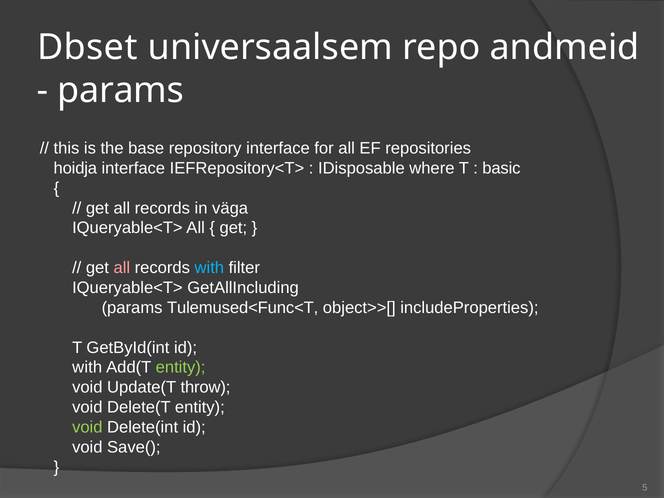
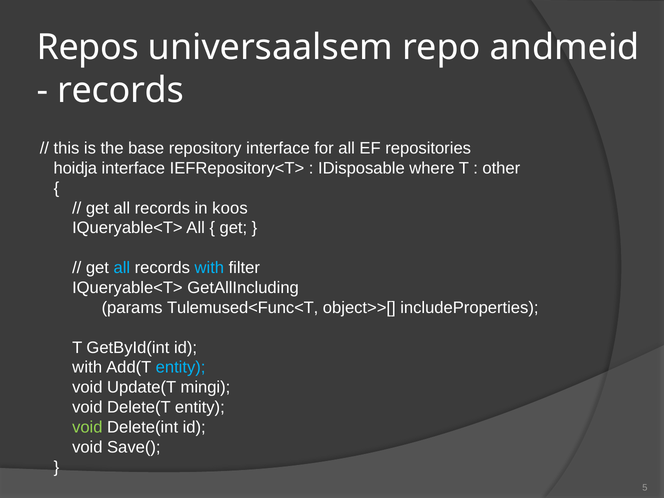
Dbset: Dbset -> Repos (88, 47)
params: params -> records (121, 91)
basic: basic -> other (501, 168)
väga: väga -> koos (230, 208)
all colour: pink -> light blue (122, 268)
entity colour: light green -> light blue (181, 367)
throw: throw -> mingi (205, 387)
